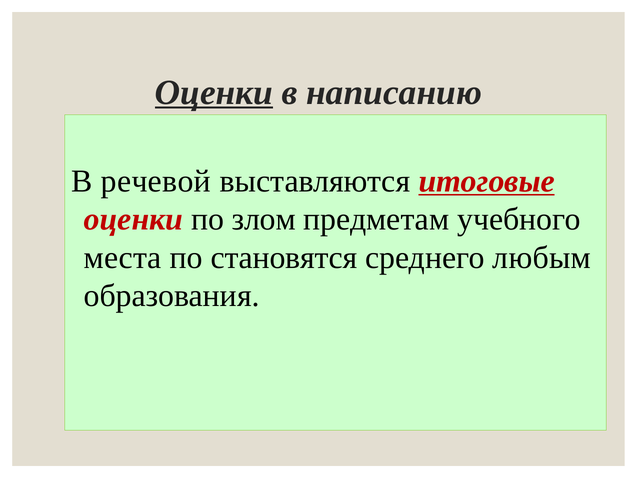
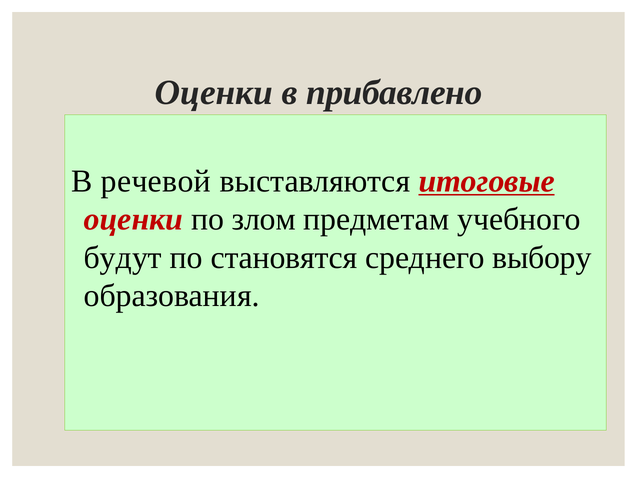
Оценки underline: present -> none (214, 92)
написанию: написанию -> прибавлено (394, 92)
места: места -> будут (123, 257)
любым: любым -> выбору (542, 257)
